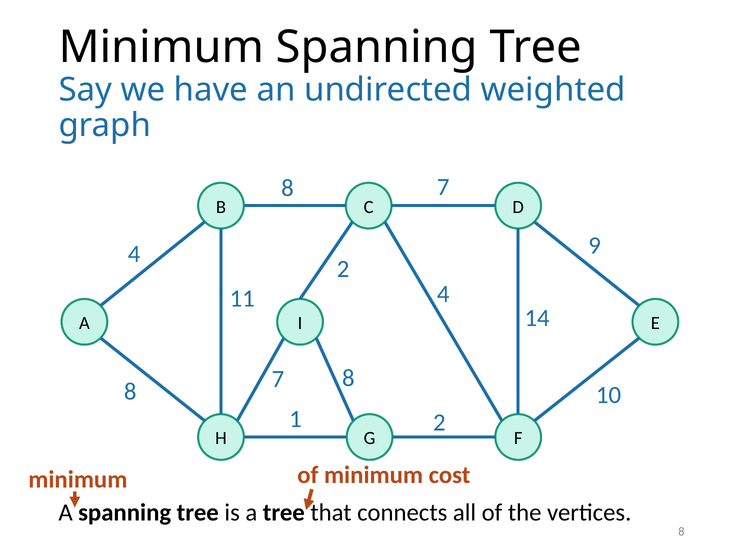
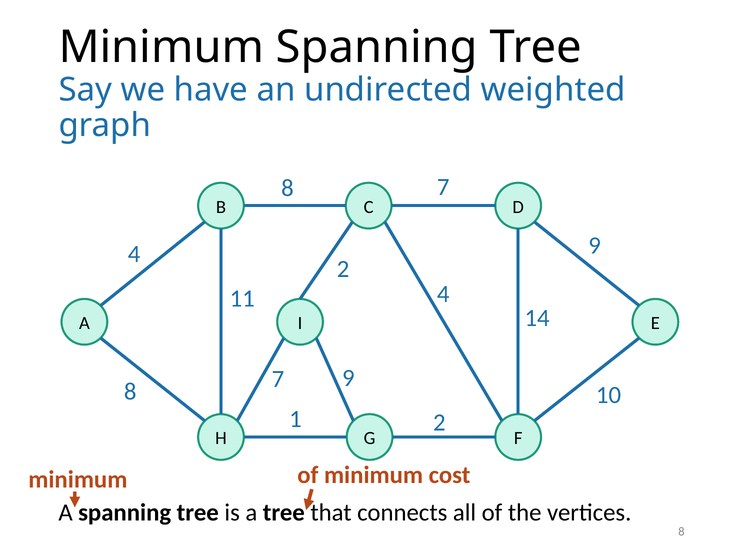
8: 8 -> 9 (348, 378)
